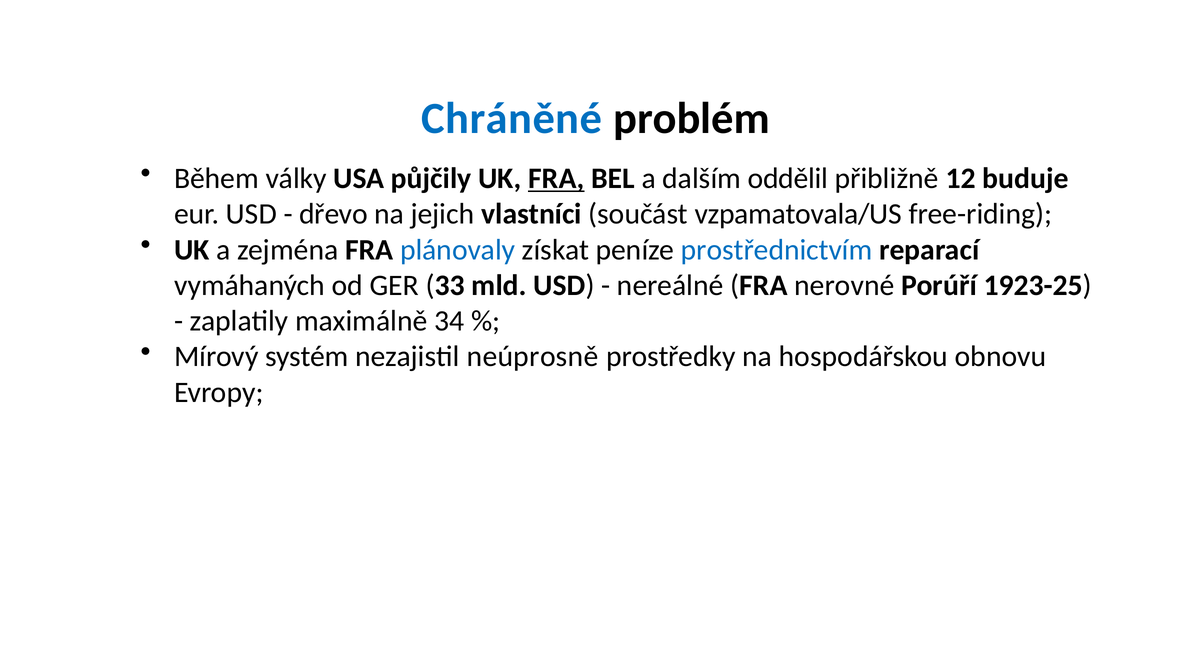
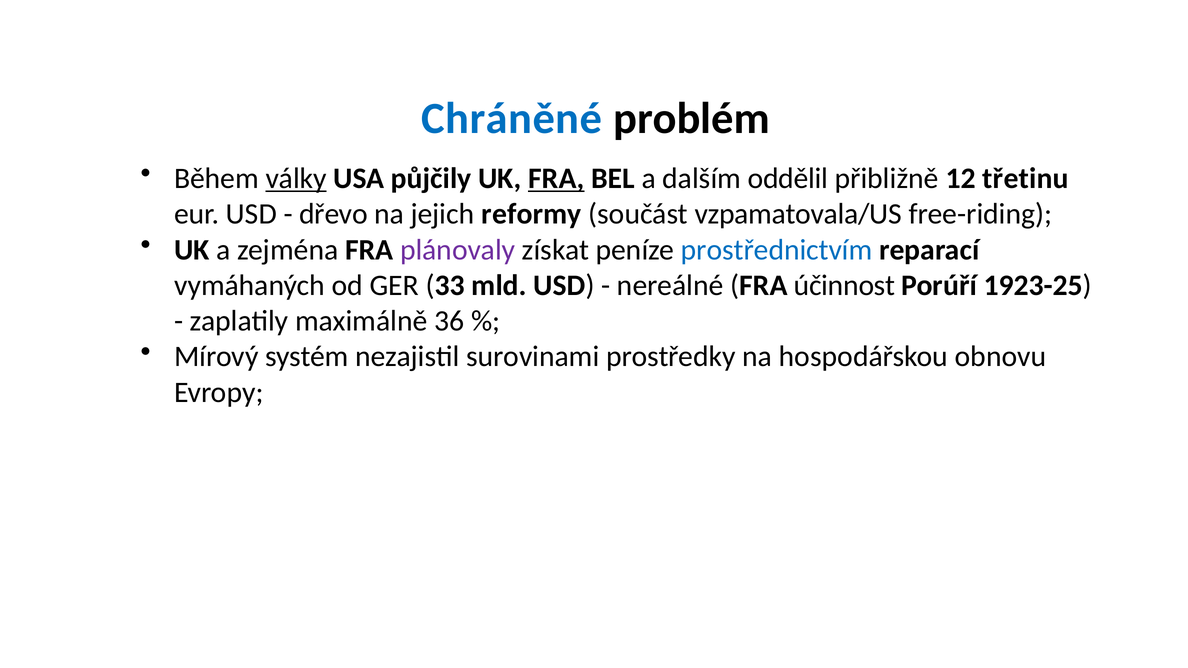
války underline: none -> present (296, 179)
buduje: buduje -> třetinu (1026, 179)
vlastníci: vlastníci -> reformy (531, 214)
plánovaly colour: blue -> purple (458, 250)
nerovné: nerovné -> účinnost (845, 285)
34: 34 -> 36 (449, 321)
neúprosně: neúprosně -> surovinami (533, 357)
